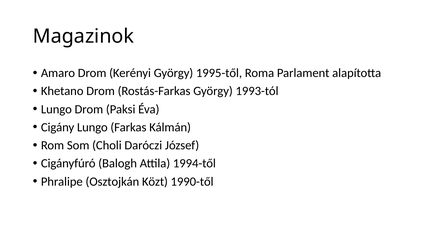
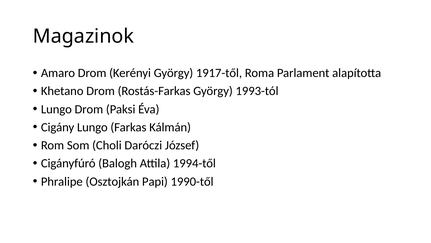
1995-től: 1995-től -> 1917-től (219, 73)
Közt: Közt -> Papi (155, 181)
